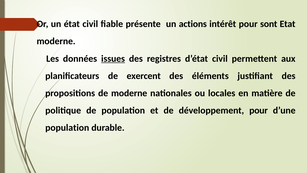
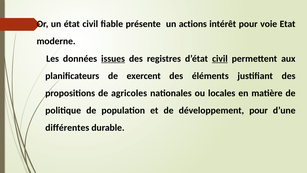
sont: sont -> voie (269, 24)
civil underline: none -> present (220, 59)
de moderne: moderne -> agricoles (129, 93)
population: population -> différentes (67, 128)
